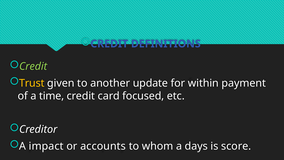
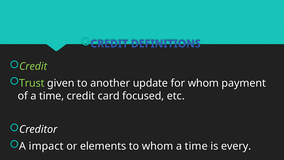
Trust colour: yellow -> light green (32, 83)
for within: within -> whom (203, 83)
accounts: accounts -> elements (103, 146)
whom a days: days -> time (196, 146)
score: score -> every (236, 146)
